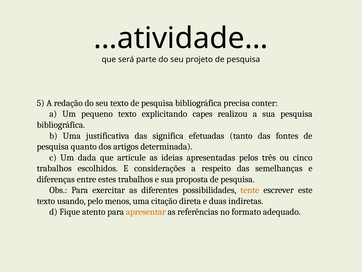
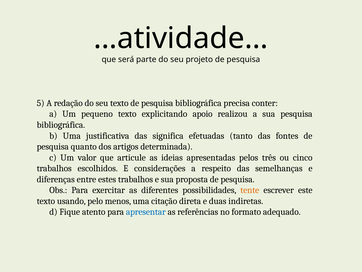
capes: capes -> apoio (203, 114)
dada: dada -> valor (87, 157)
apresentar colour: orange -> blue (146, 212)
